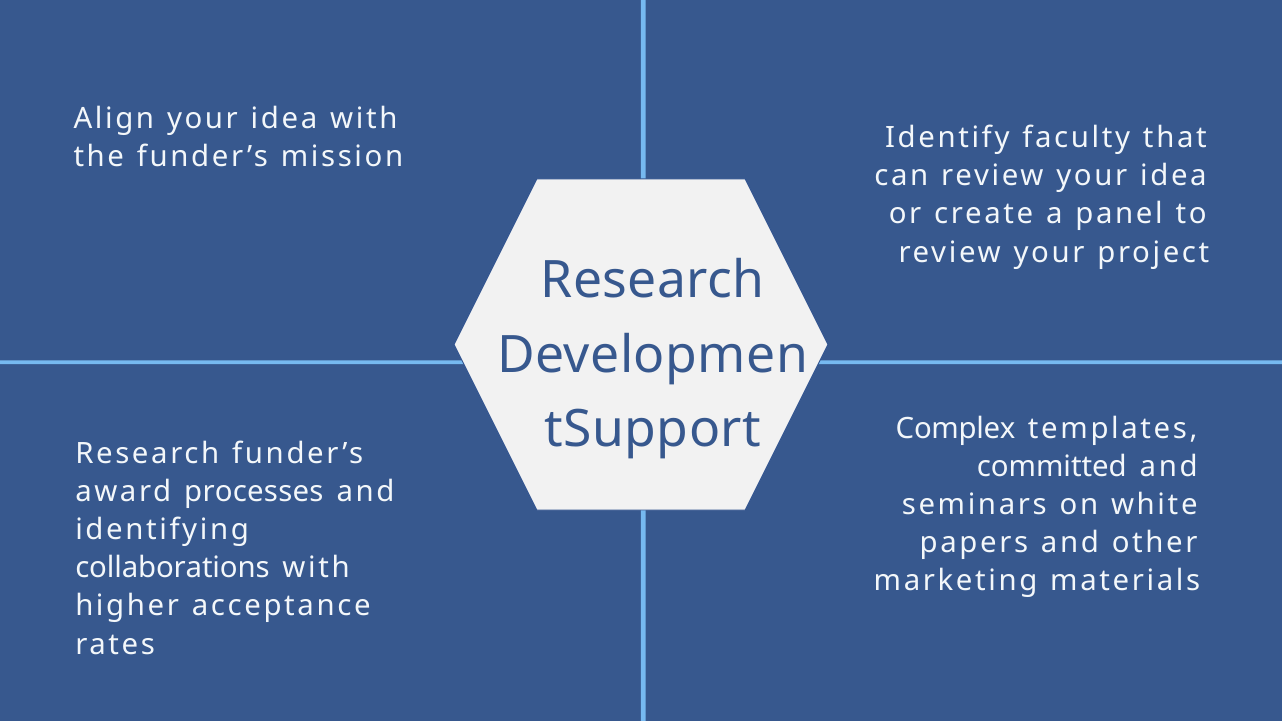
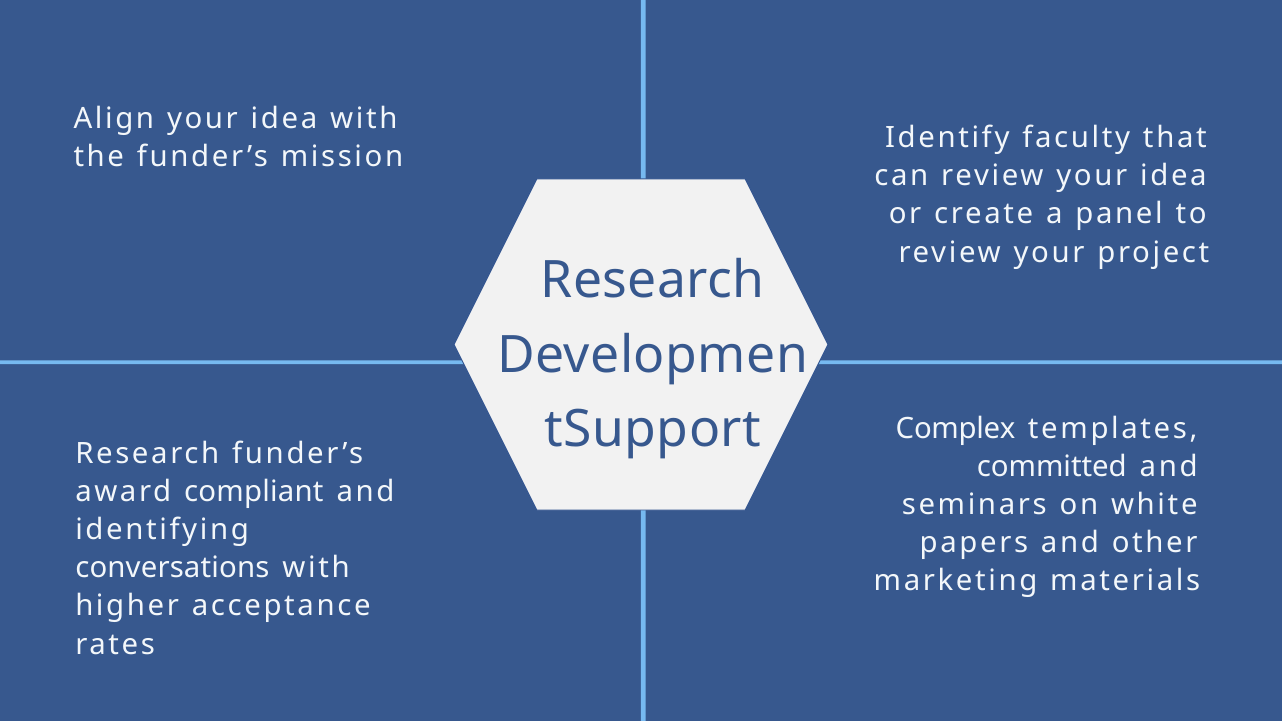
processes: processes -> compliant (254, 492)
collaborations: collaborations -> conversations (172, 568)
